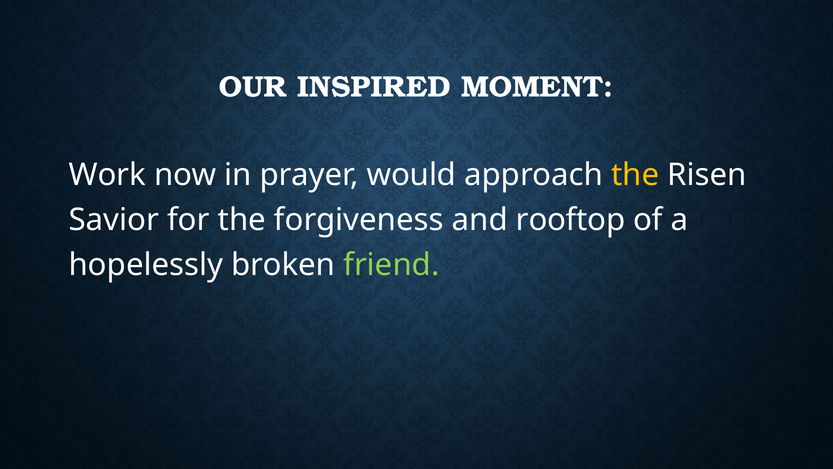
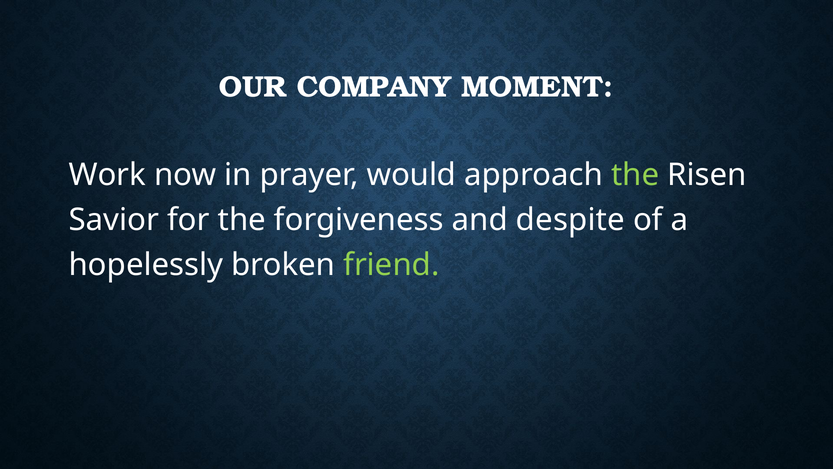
INSPIRED: INSPIRED -> COMPANY (374, 87)
the colour: yellow -> light green (635, 175)
rooftop: rooftop -> despite (570, 220)
